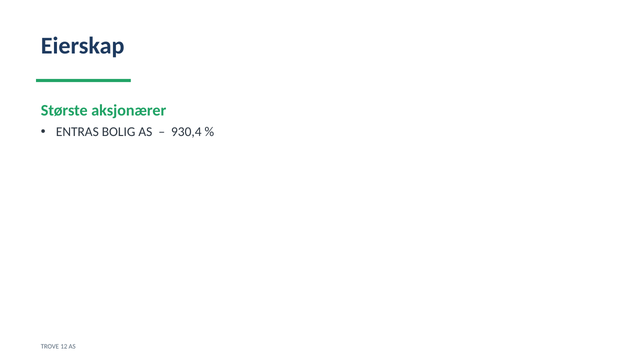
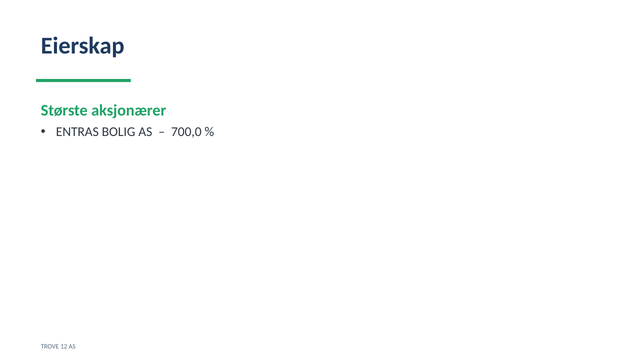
930,4: 930,4 -> 700,0 (186, 132)
